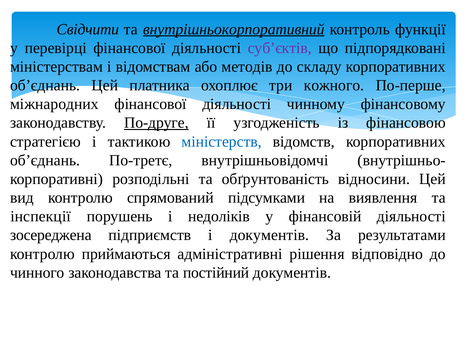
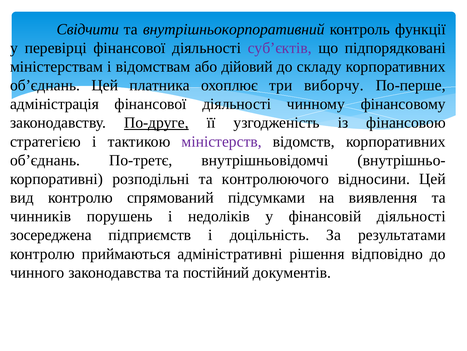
внутрішньокорпоративний underline: present -> none (234, 29)
методів: методів -> дійовий (247, 67)
кожного: кожного -> виборчу (334, 85)
міжнародних: міжнародних -> адміністрація (54, 104)
міністерств colour: blue -> purple (222, 141)
обґрунтованість: обґрунтованість -> контролюючого (275, 179)
інспекції: інспекції -> чинників (41, 216)
і документів: документів -> доцільність (270, 235)
